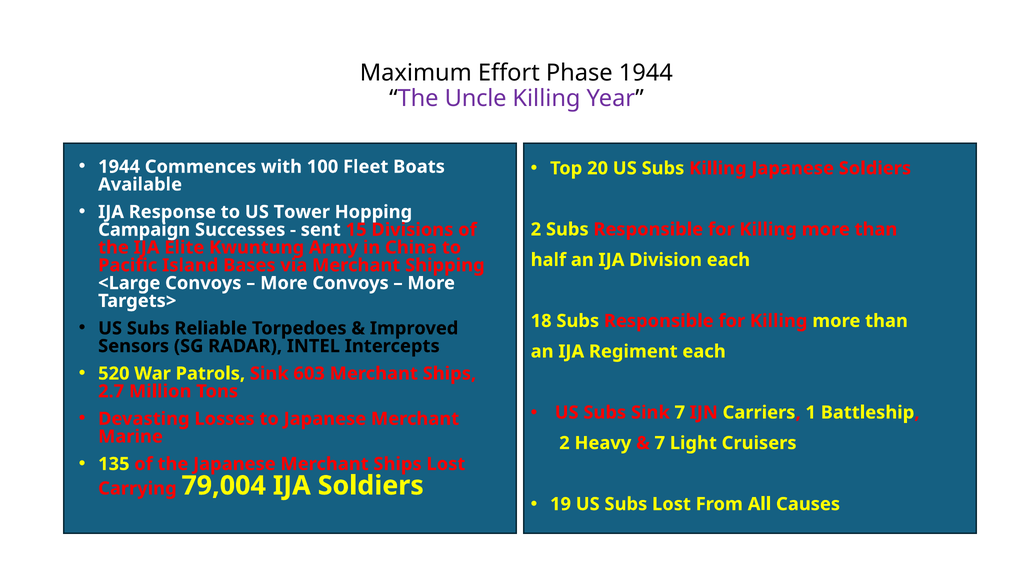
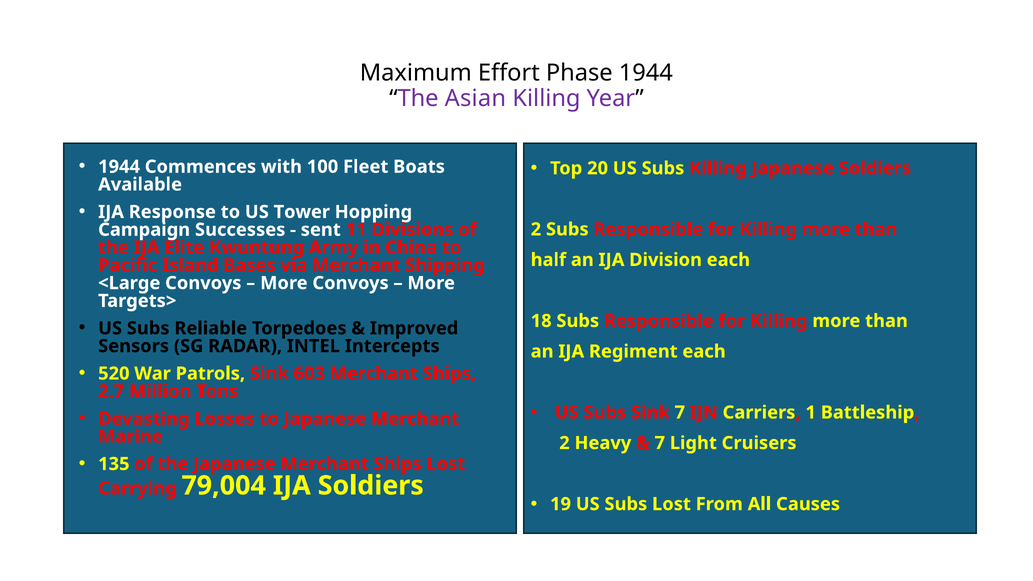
Uncle: Uncle -> Asian (475, 99)
15: 15 -> 11 (356, 230)
